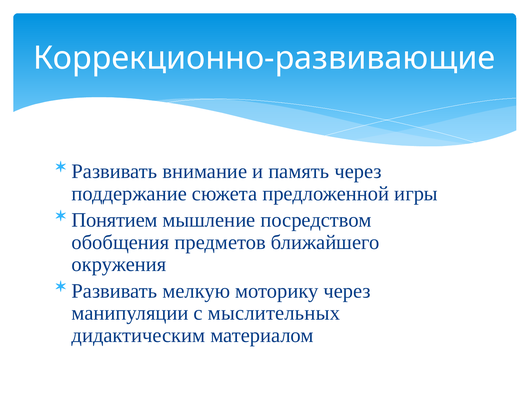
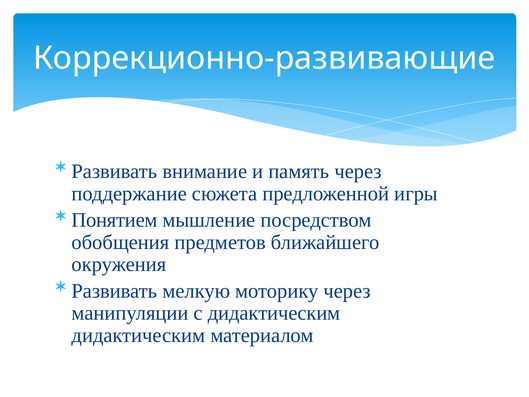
с мыслительных: мыслительных -> дидактическим (274, 313)
